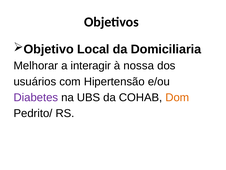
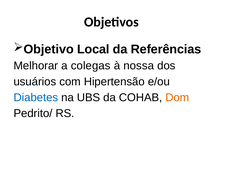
Domiciliaria: Domiciliaria -> Referências (166, 49)
interagir: interagir -> colegas (91, 66)
Diabetes colour: purple -> blue (36, 97)
